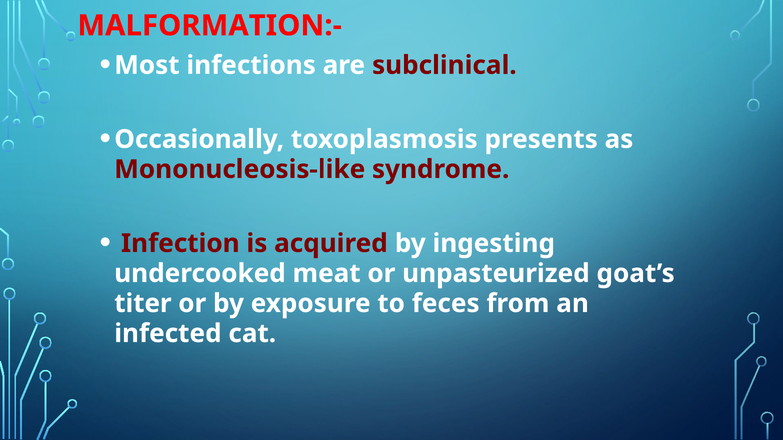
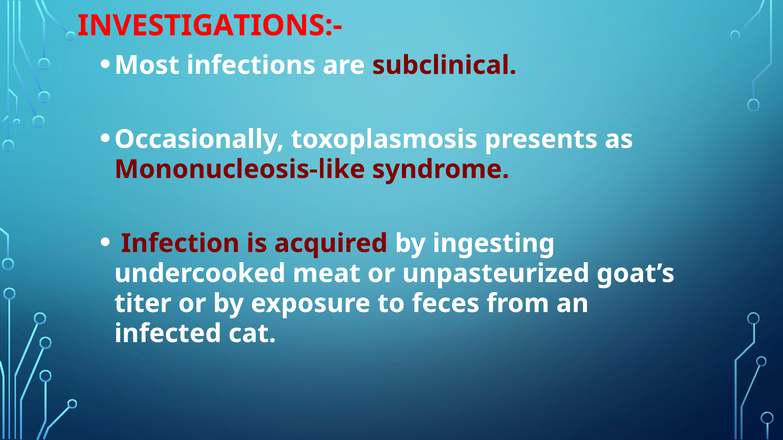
MALFORMATION:-: MALFORMATION:- -> INVESTIGATIONS:- (210, 26)
